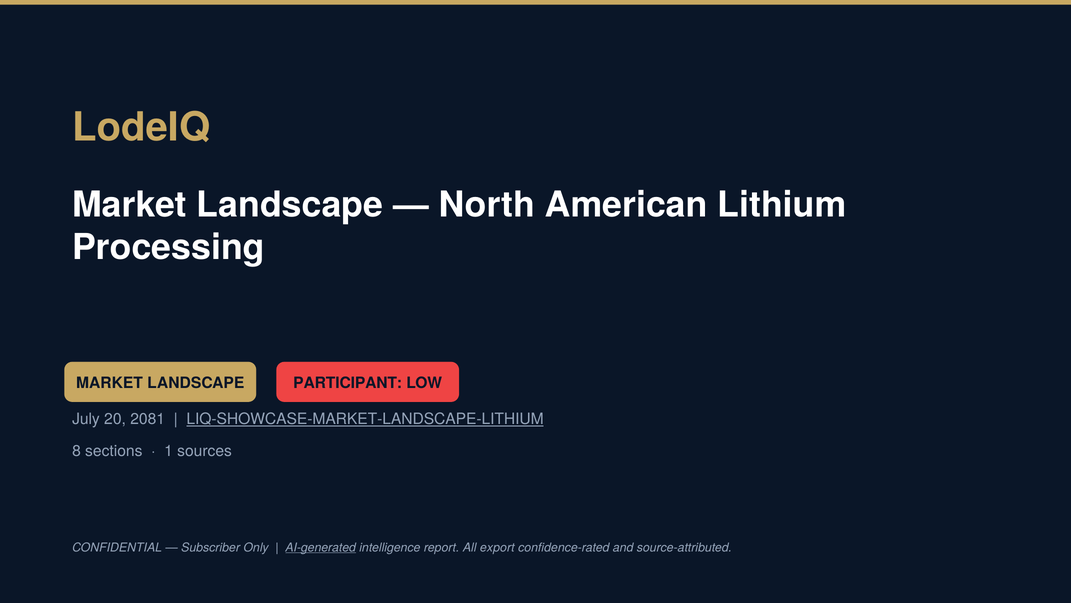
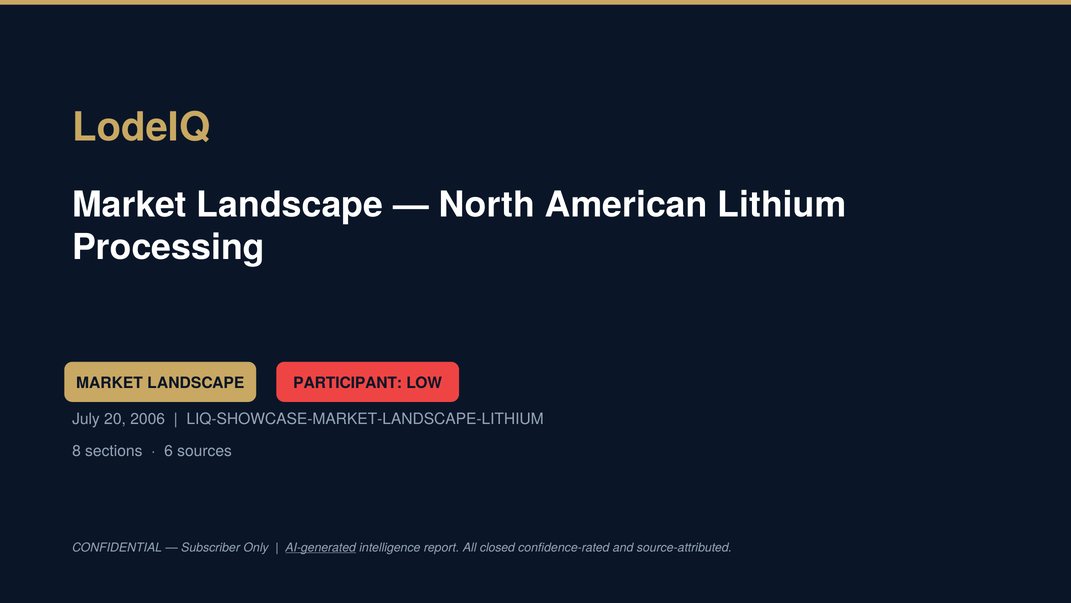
2081: 2081 -> 2006 (148, 419)
LIQ-SHOWCASE-MARKET-LANDSCAPE-LITHIUM underline: present -> none (365, 419)
1: 1 -> 6 (169, 451)
export: export -> closed (497, 547)
